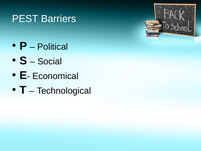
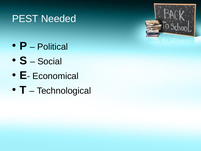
Barriers: Barriers -> Needed (59, 19)
